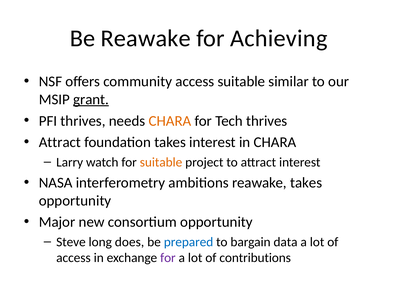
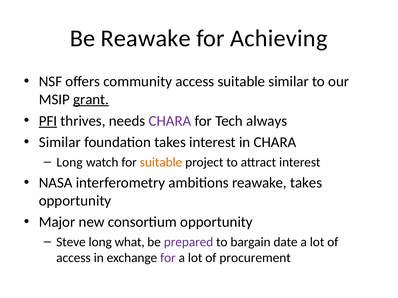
PFI underline: none -> present (48, 121)
CHARA colour: orange -> purple (170, 121)
Tech thrives: thrives -> always (267, 121)
Attract: Attract -> Similar (60, 143)
Larry: Larry -> Long (70, 162)
does: does -> what (130, 242)
prepared colour: blue -> purple (189, 242)
data: data -> date (286, 242)
contributions: contributions -> procurement (255, 258)
